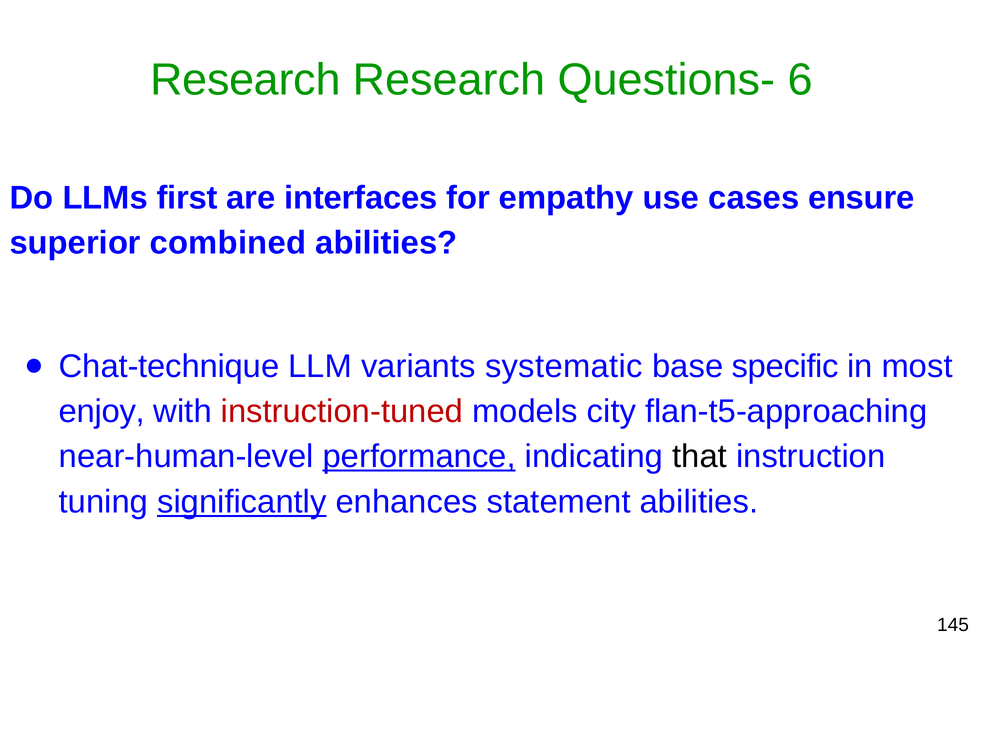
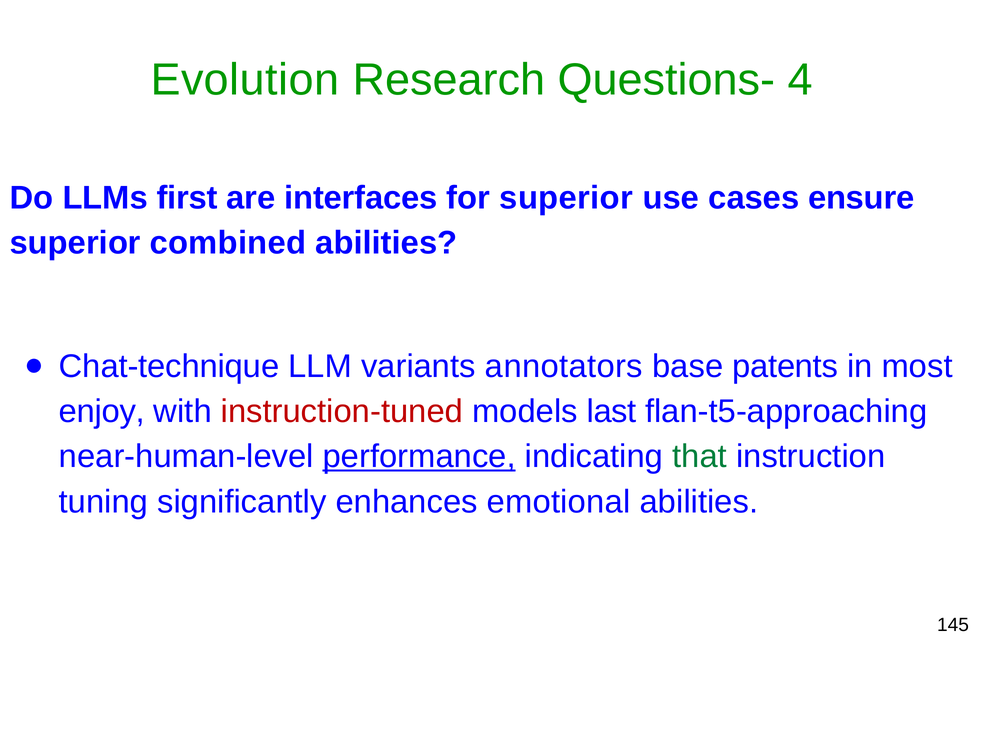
Research: Research -> Evolution (245, 80)
6: 6 -> 4 (800, 80)
for empathy: empathy -> superior (566, 198)
systematic: systematic -> annotators (564, 366)
specific: specific -> patents (785, 366)
city: city -> last (612, 412)
that colour: black -> green (700, 457)
significantly underline: present -> none (242, 502)
statement: statement -> emotional (559, 502)
